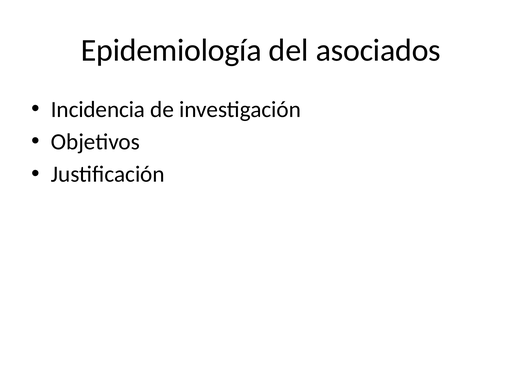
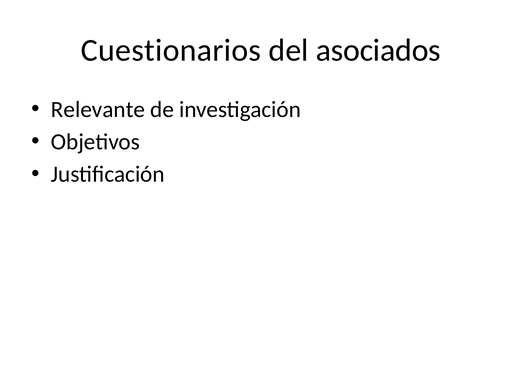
Epidemiología: Epidemiología -> Cuestionarios (171, 51)
Incidencia: Incidencia -> Relevante (98, 110)
